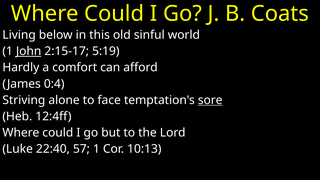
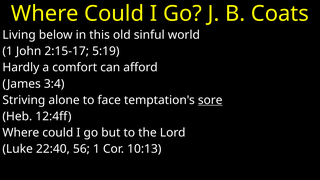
John underline: present -> none (29, 51)
0:4: 0:4 -> 3:4 (54, 84)
57: 57 -> 56 (81, 149)
